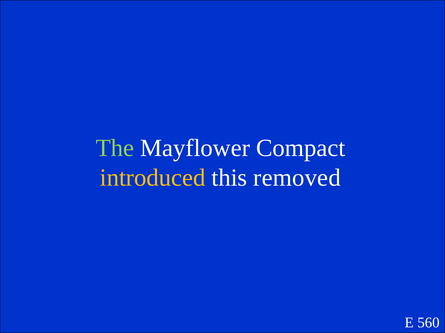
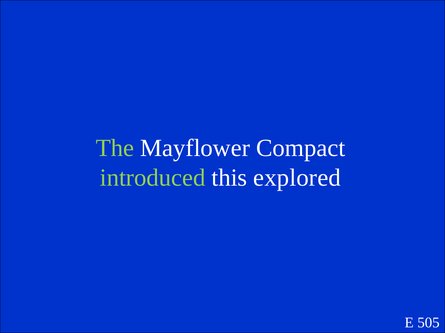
introduced colour: yellow -> light green (153, 178)
removed: removed -> explored (297, 178)
560: 560 -> 505 (429, 323)
